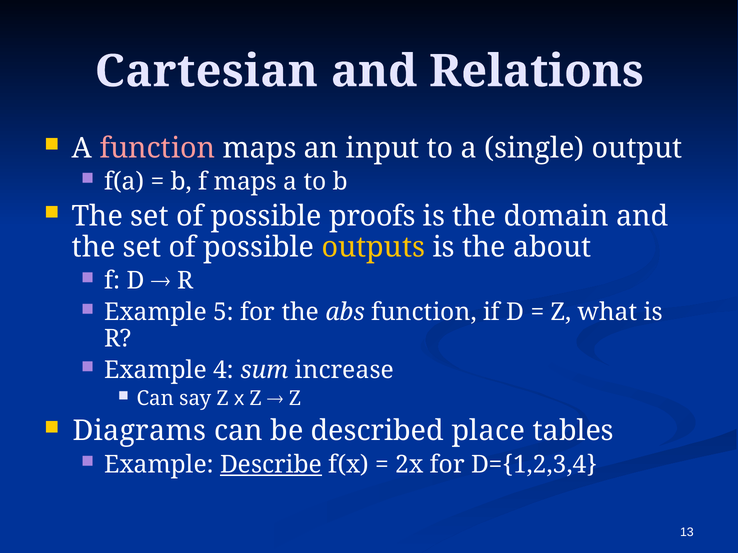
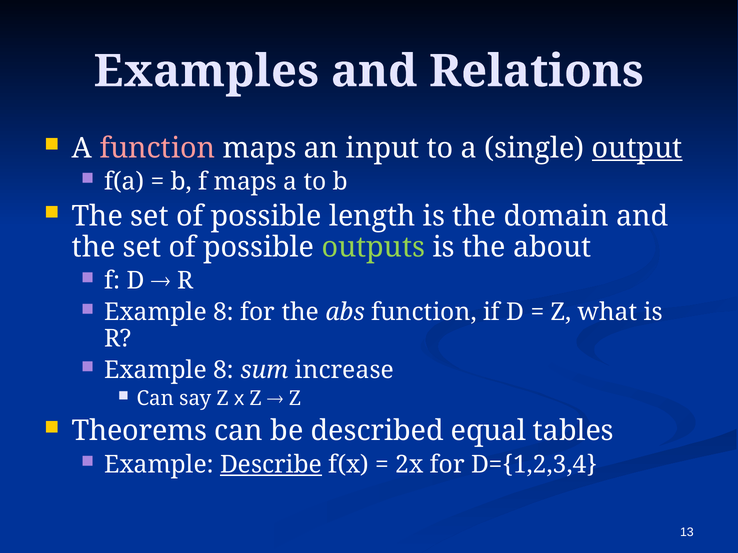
Cartesian: Cartesian -> Examples (206, 71)
output underline: none -> present (637, 148)
proofs: proofs -> length (372, 216)
outputs colour: yellow -> light green (373, 247)
5: 5 -> 8 (223, 313)
4: 4 -> 8 (223, 371)
Diagrams: Diagrams -> Theorems (140, 431)
place: place -> equal (488, 431)
